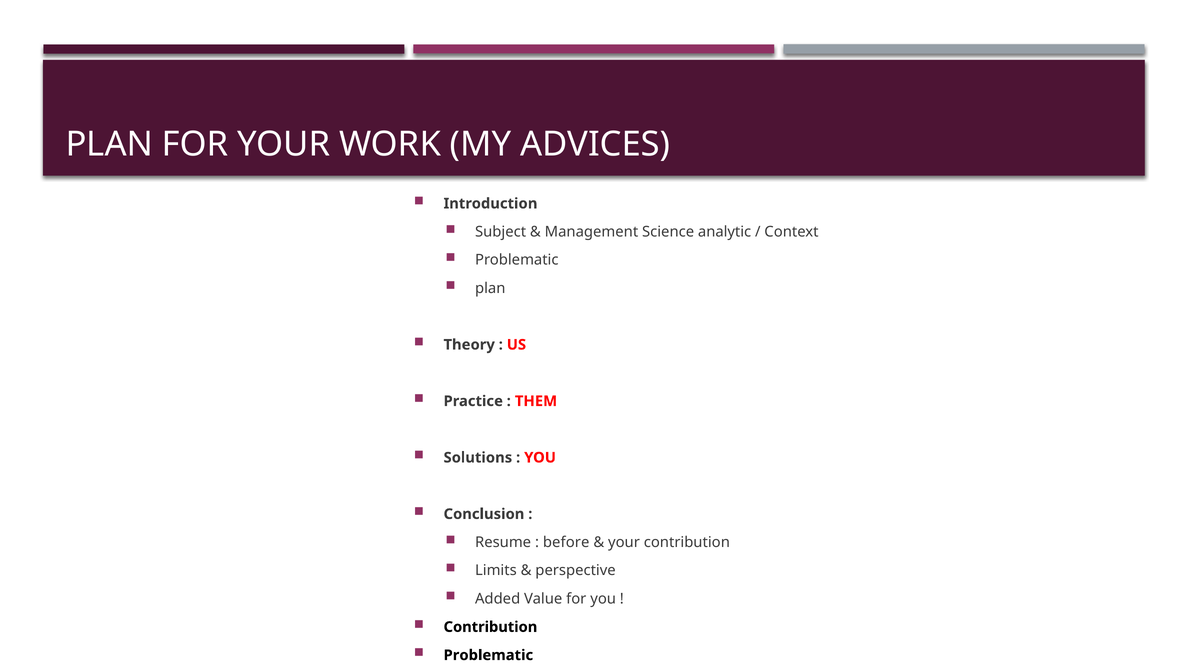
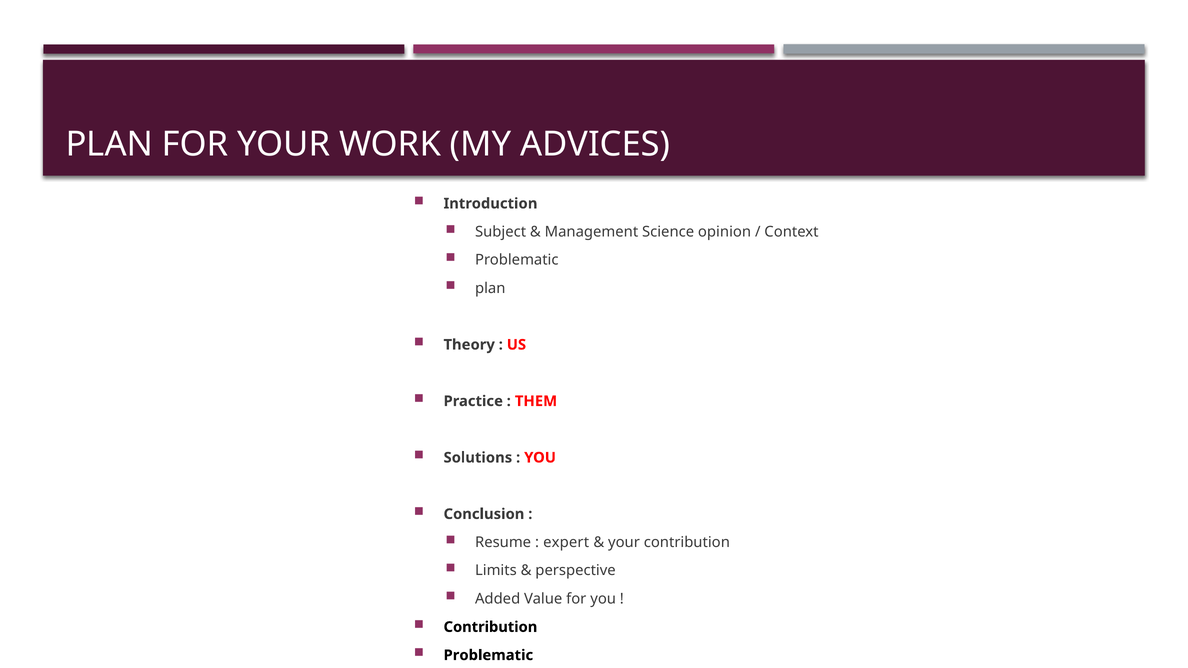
analytic: analytic -> opinion (725, 232)
before: before -> expert (566, 543)
